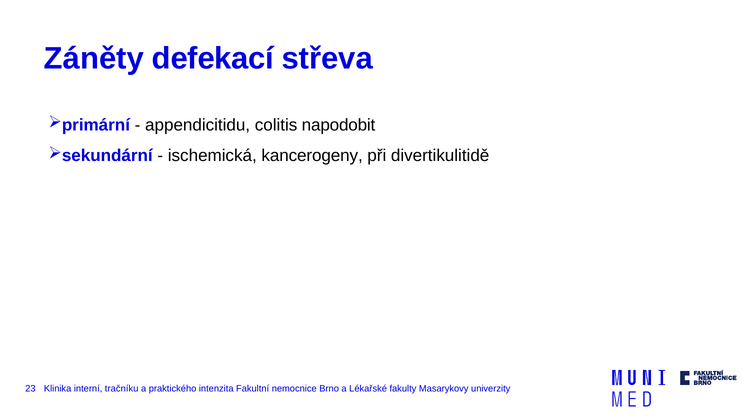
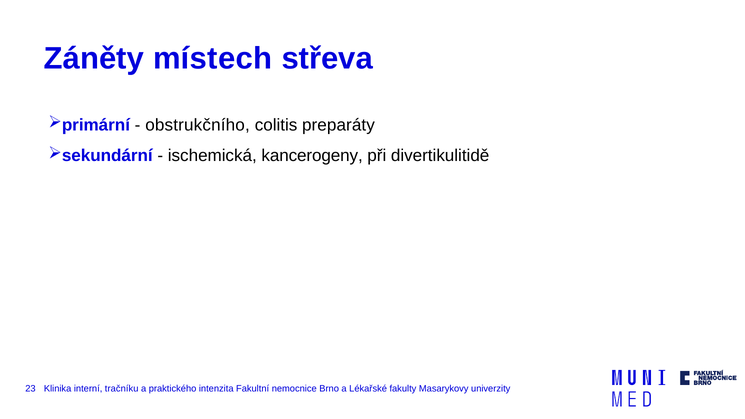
defekací: defekací -> místech (213, 59)
appendicitidu: appendicitidu -> obstrukčního (198, 125)
napodobit: napodobit -> preparáty (338, 125)
